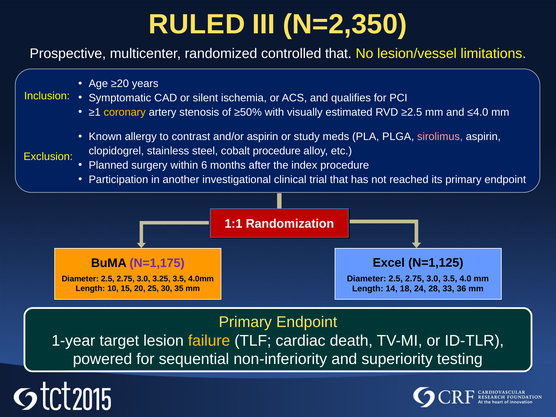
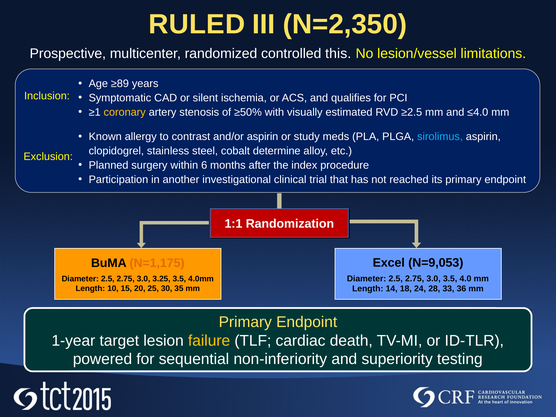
controlled that: that -> this (338, 53)
≥20: ≥20 -> ≥89 (120, 84)
sirolimus colour: pink -> light blue (440, 137)
cobalt procedure: procedure -> determine (277, 151)
N=1,125: N=1,125 -> N=9,053 (436, 263)
N=1,175 colour: purple -> orange (157, 263)
